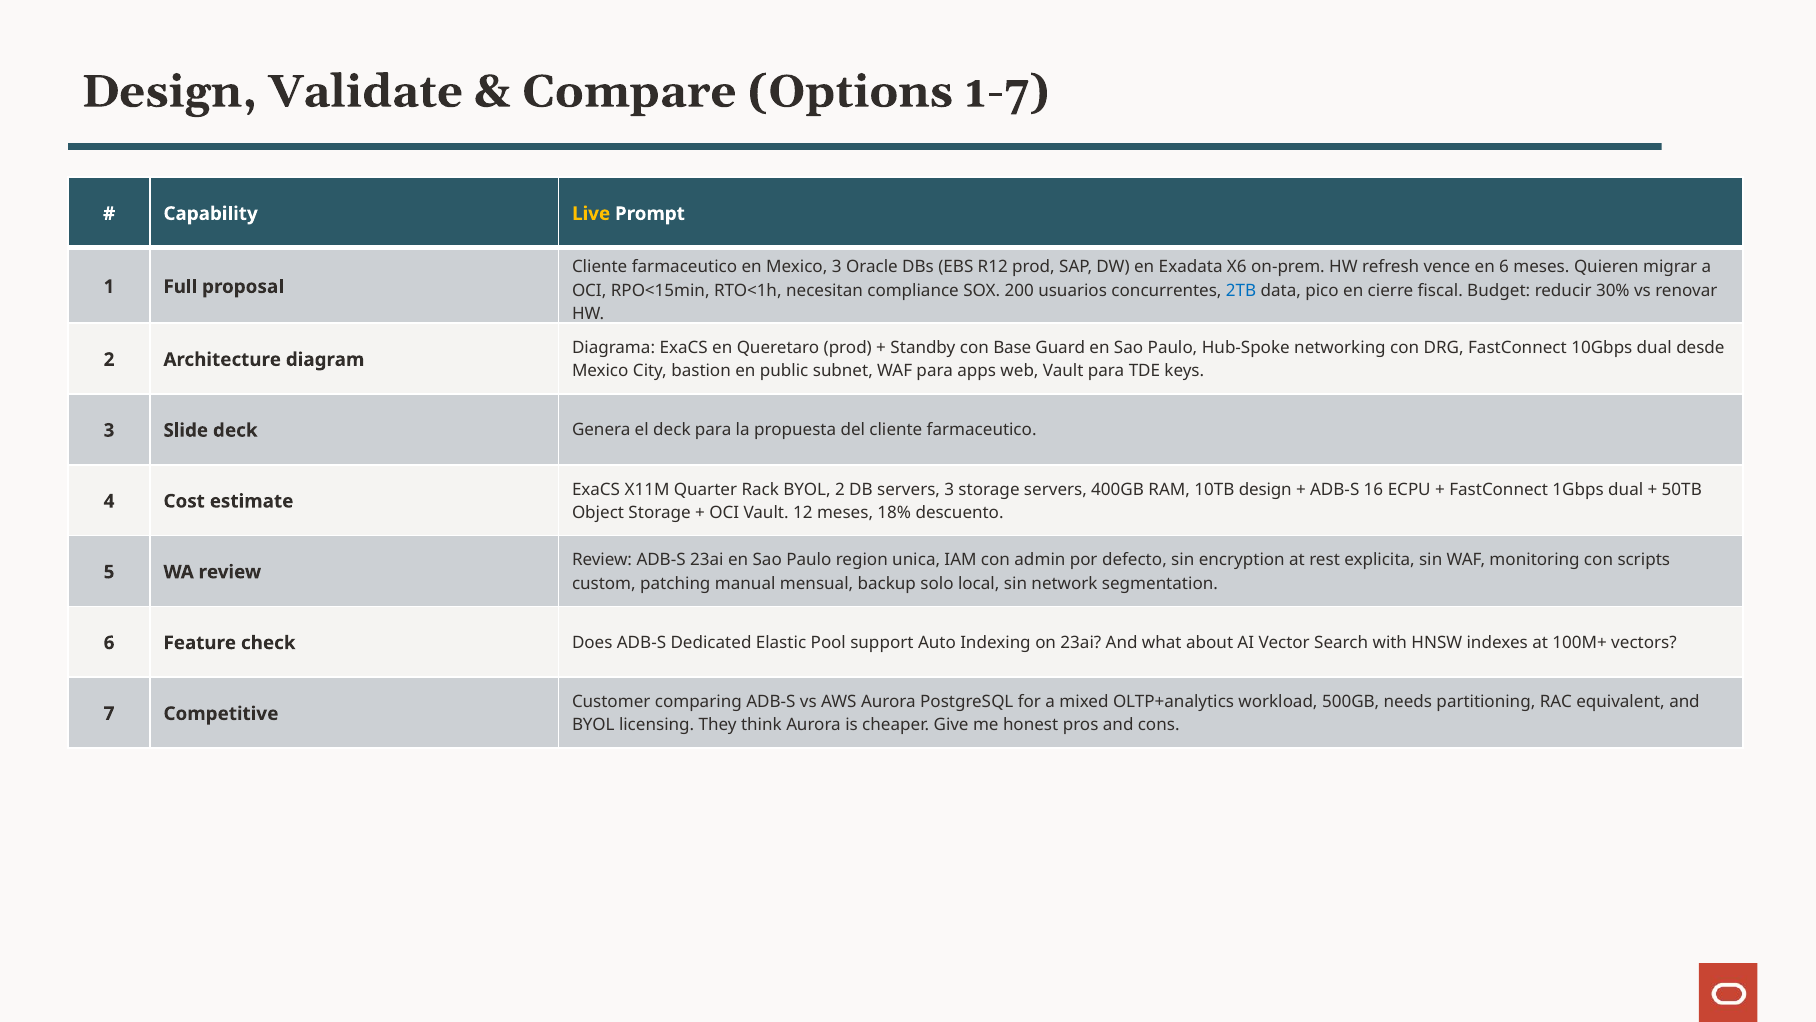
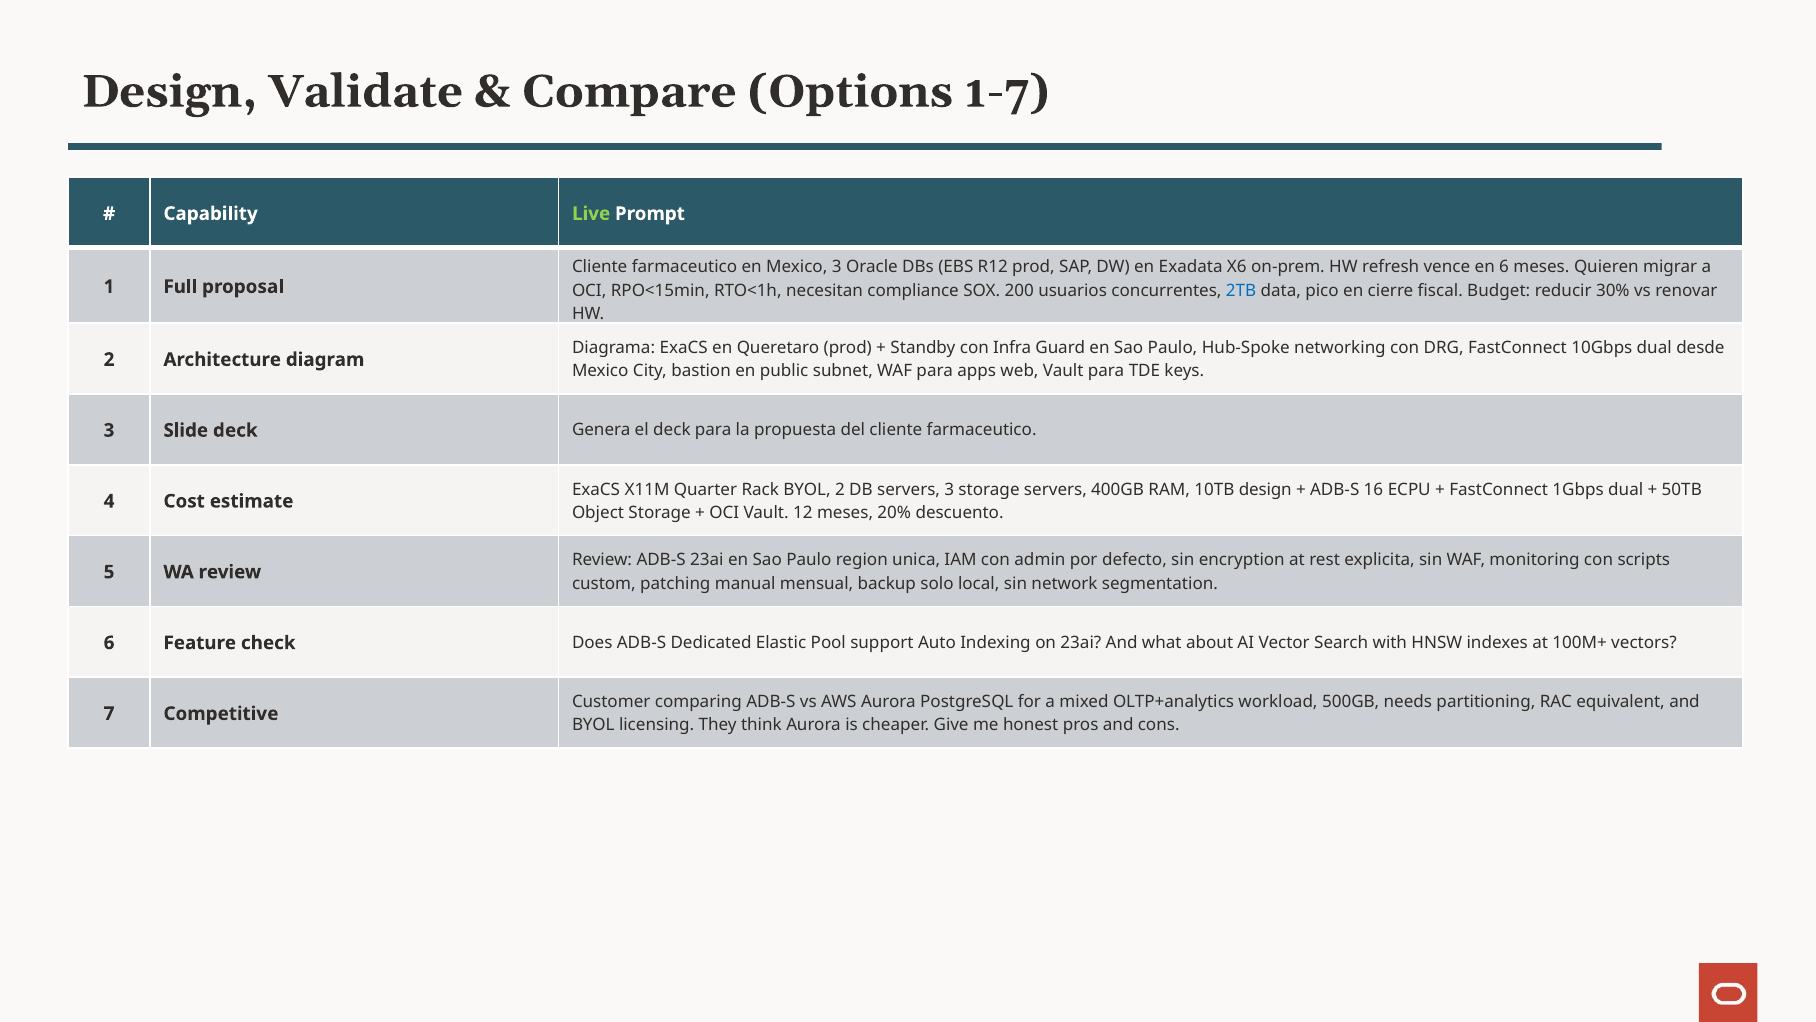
Live colour: yellow -> light green (591, 214)
Base: Base -> Infra (1012, 348)
18%: 18% -> 20% (894, 512)
